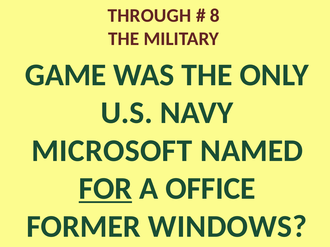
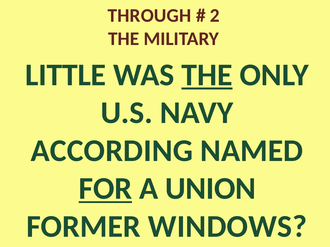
8: 8 -> 2 (215, 16)
GAME: GAME -> LITTLE (66, 75)
THE underline: none -> present (207, 75)
MICROSOFT: MICROSOFT -> ACCORDING (112, 151)
OFFICE: OFFICE -> UNION (211, 189)
